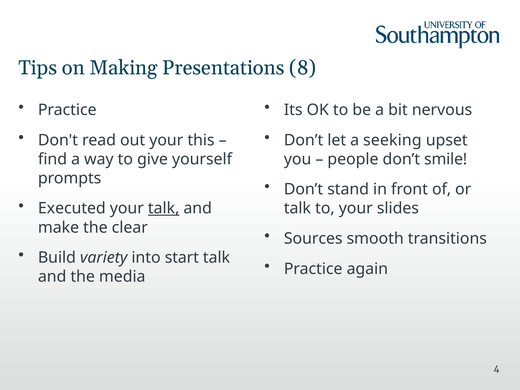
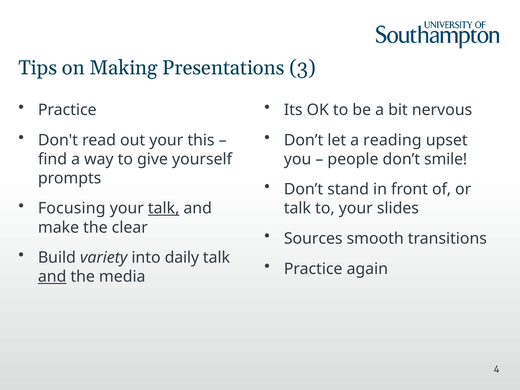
8: 8 -> 3 (303, 68)
seeking: seeking -> reading (392, 140)
Executed: Executed -> Focusing (72, 208)
start: start -> daily (182, 258)
and underline: none -> present (52, 277)
